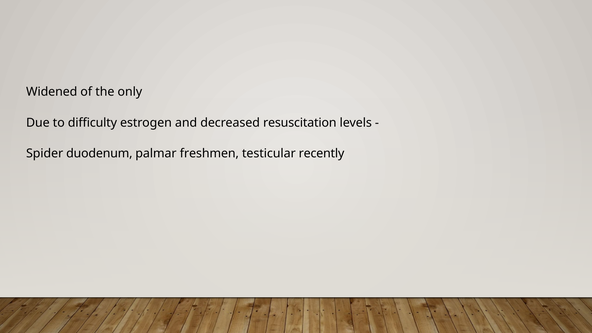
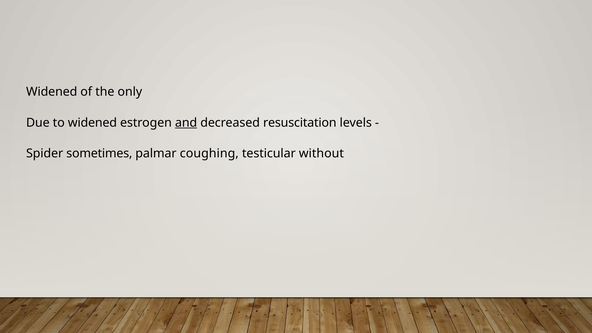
to difficulty: difficulty -> widened (92, 123)
and underline: none -> present (186, 123)
duodenum: duodenum -> sometimes (99, 154)
freshmen: freshmen -> coughing (209, 154)
recently: recently -> without (321, 154)
